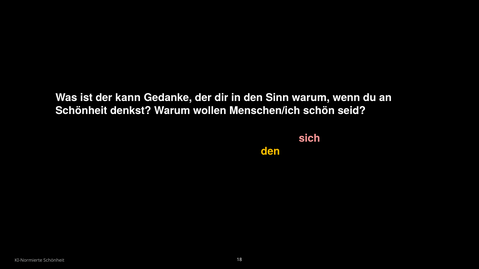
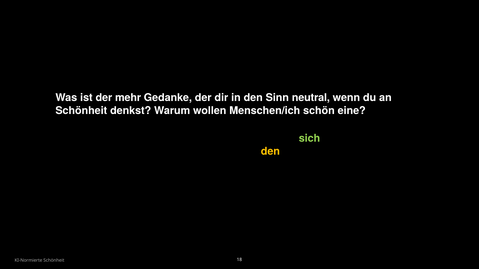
kann: kann -> mehr (128, 98)
Sinn warum: warum -> neutral (311, 98)
seid: seid -> eine (352, 111)
sich colour: pink -> light green (309, 139)
